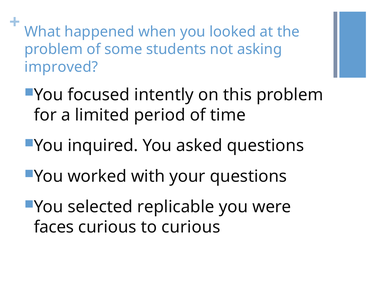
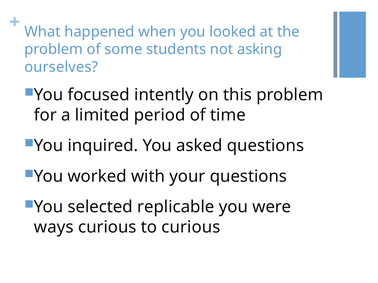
improved: improved -> ourselves (61, 67)
faces: faces -> ways (54, 227)
